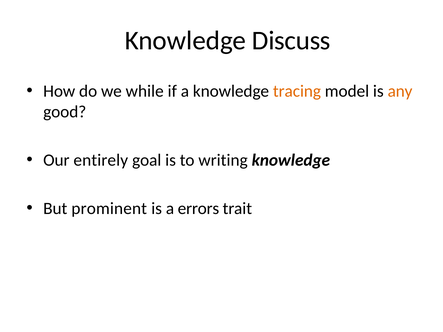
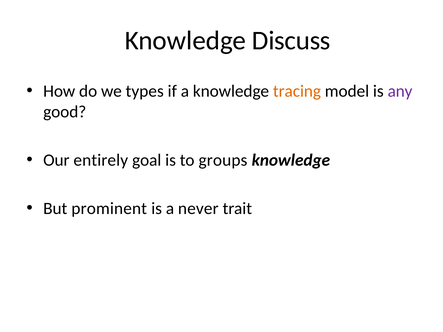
while: while -> types (145, 91)
any colour: orange -> purple (400, 91)
writing: writing -> groups (223, 160)
errors: errors -> never (198, 209)
